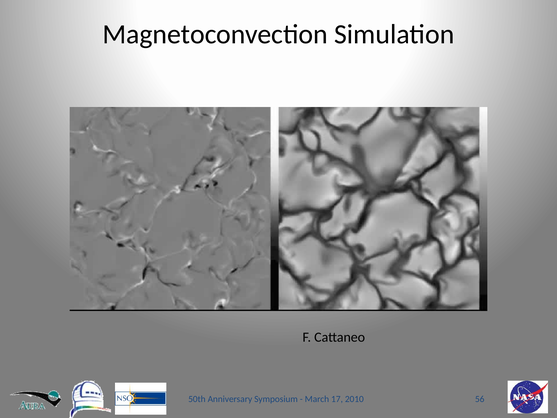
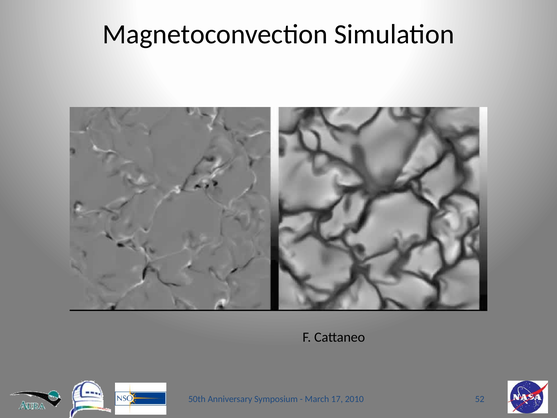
56: 56 -> 52 (480, 399)
